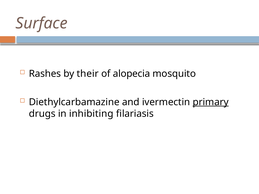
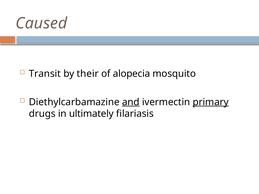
Surface: Surface -> Caused (41, 23)
Rashes: Rashes -> Transit (45, 74)
and underline: none -> present (131, 102)
inhibiting: inhibiting -> ultimately (91, 114)
